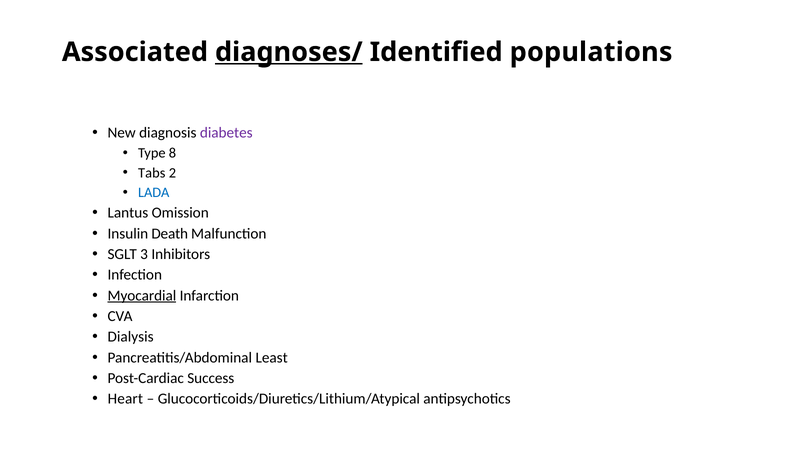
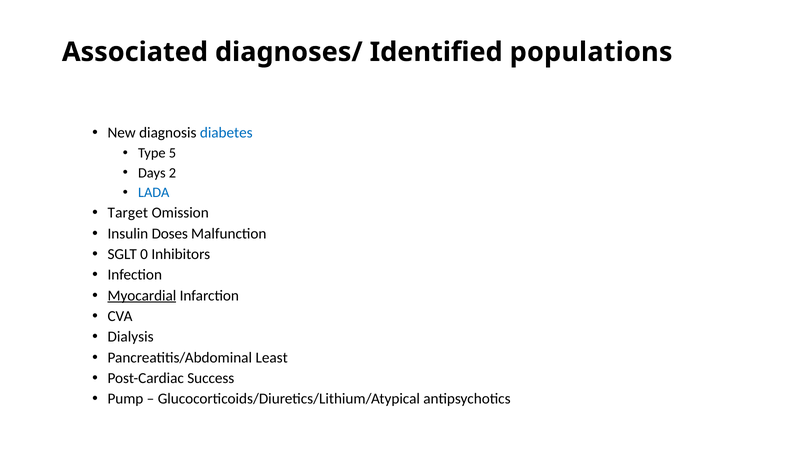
diagnoses/ underline: present -> none (289, 52)
diabetes colour: purple -> blue (226, 133)
8: 8 -> 5 (172, 153)
Tabs: Tabs -> Days (152, 173)
Lantus: Lantus -> Target (128, 213)
Death: Death -> Doses (170, 233)
3: 3 -> 0 (144, 254)
Heart: Heart -> Pump (125, 399)
